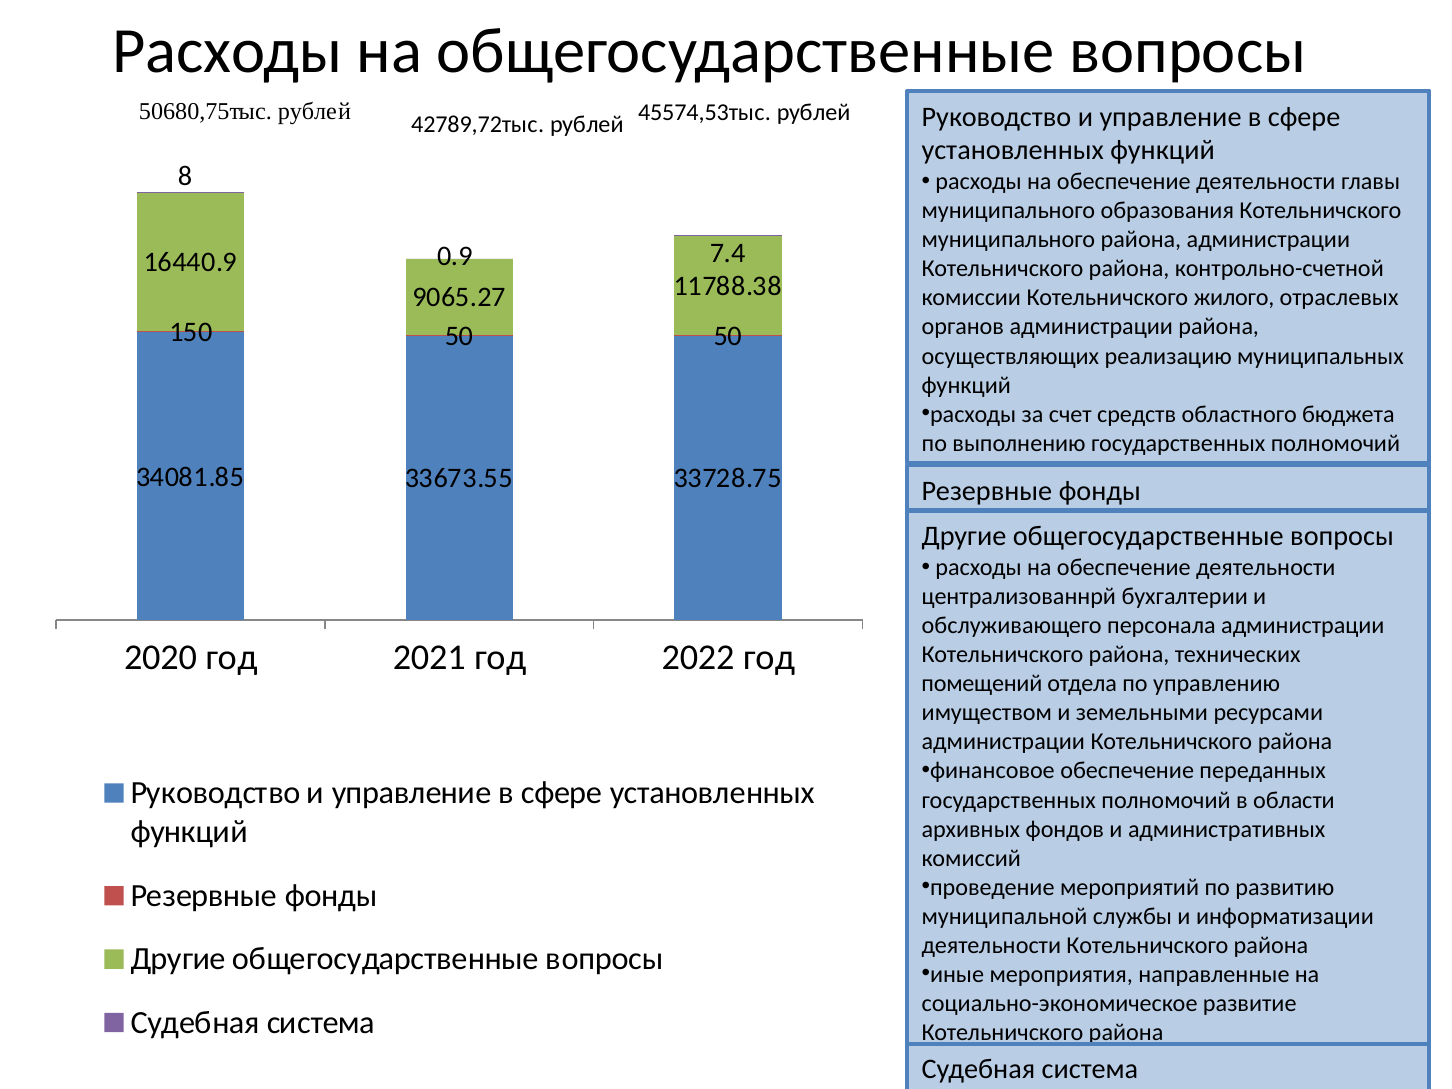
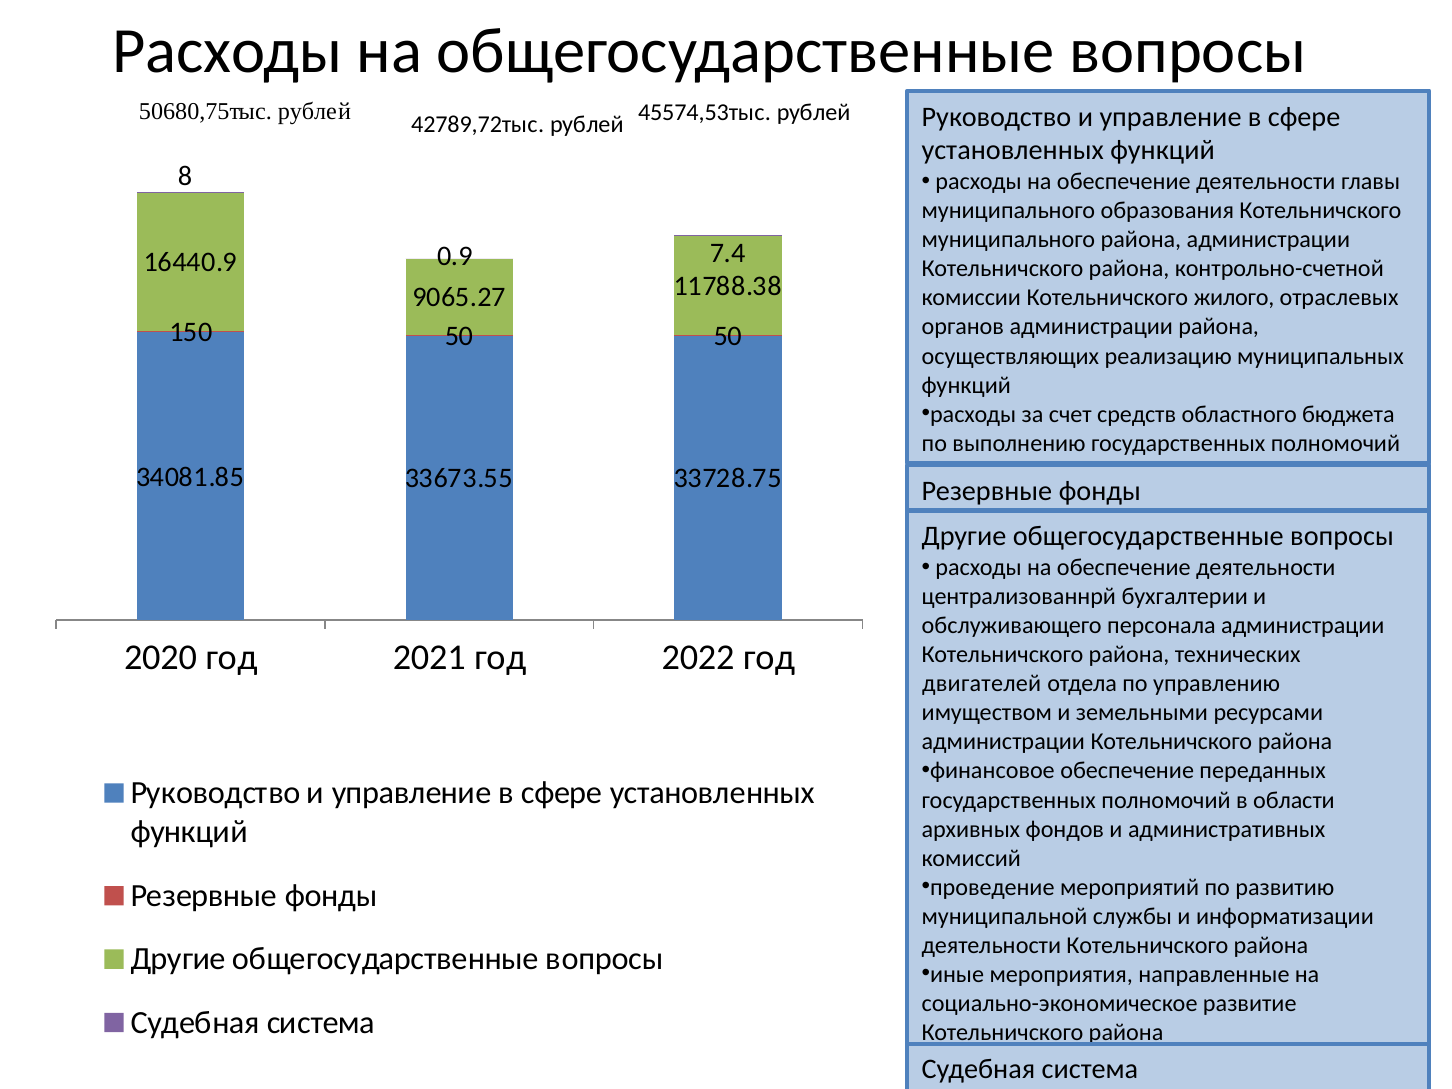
помещений: помещений -> двигателей (982, 684)
